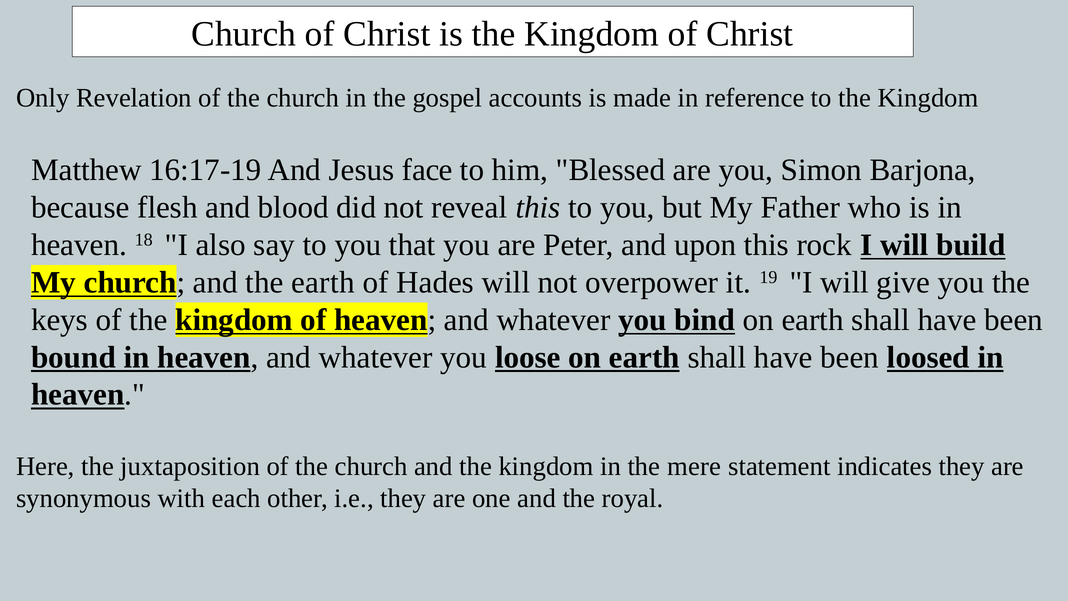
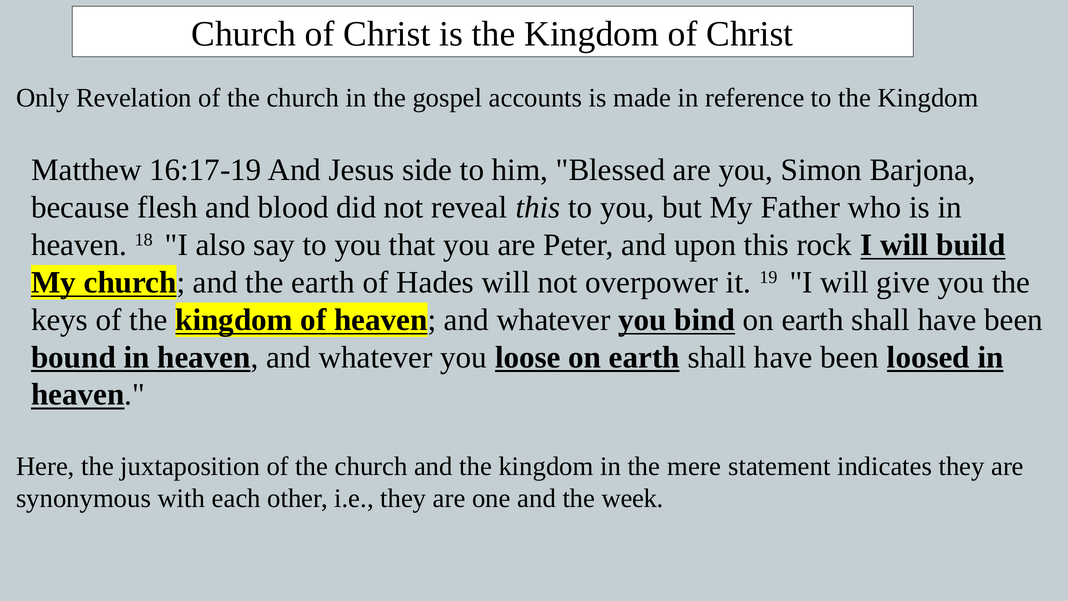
face: face -> side (427, 170)
royal: royal -> week (633, 498)
